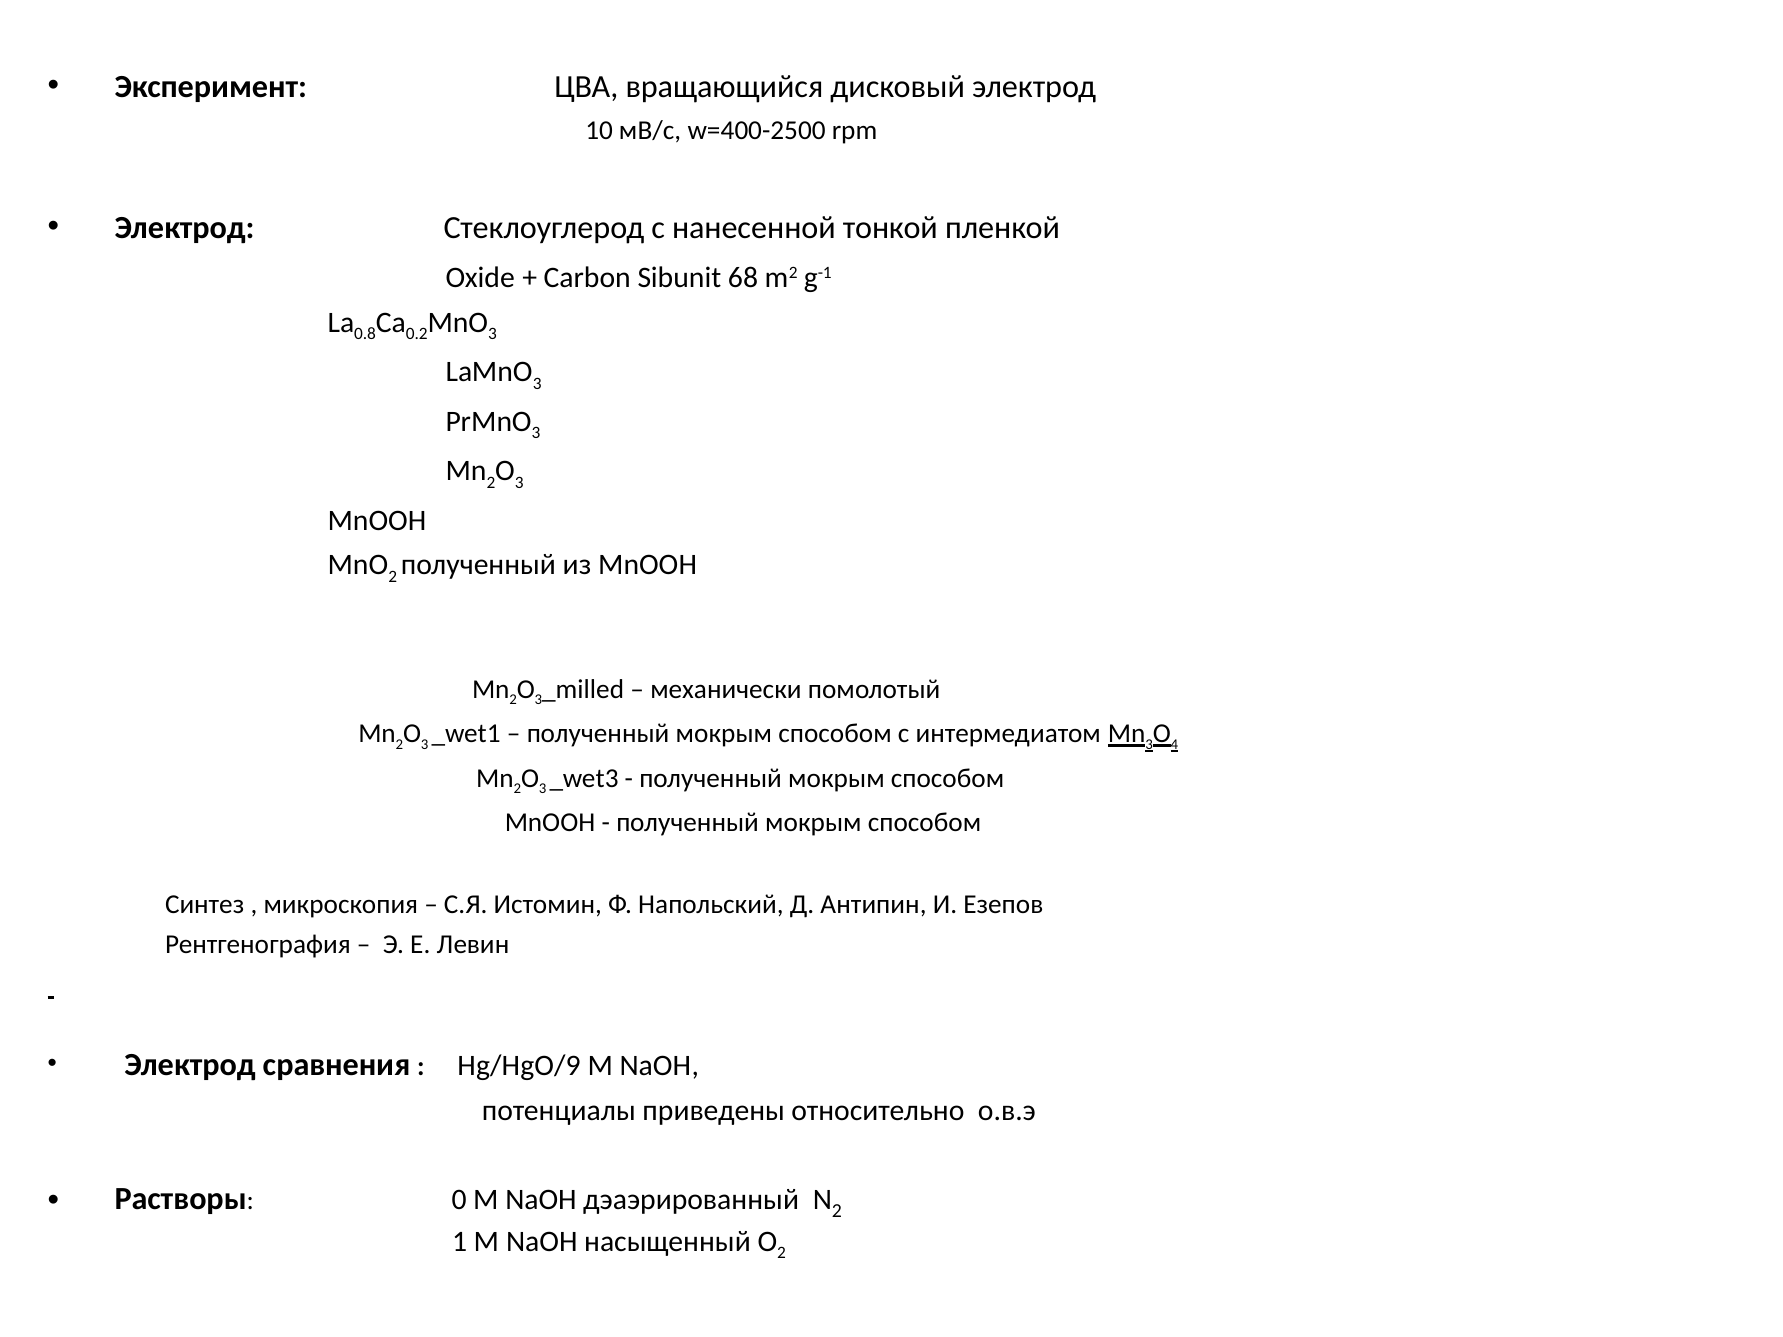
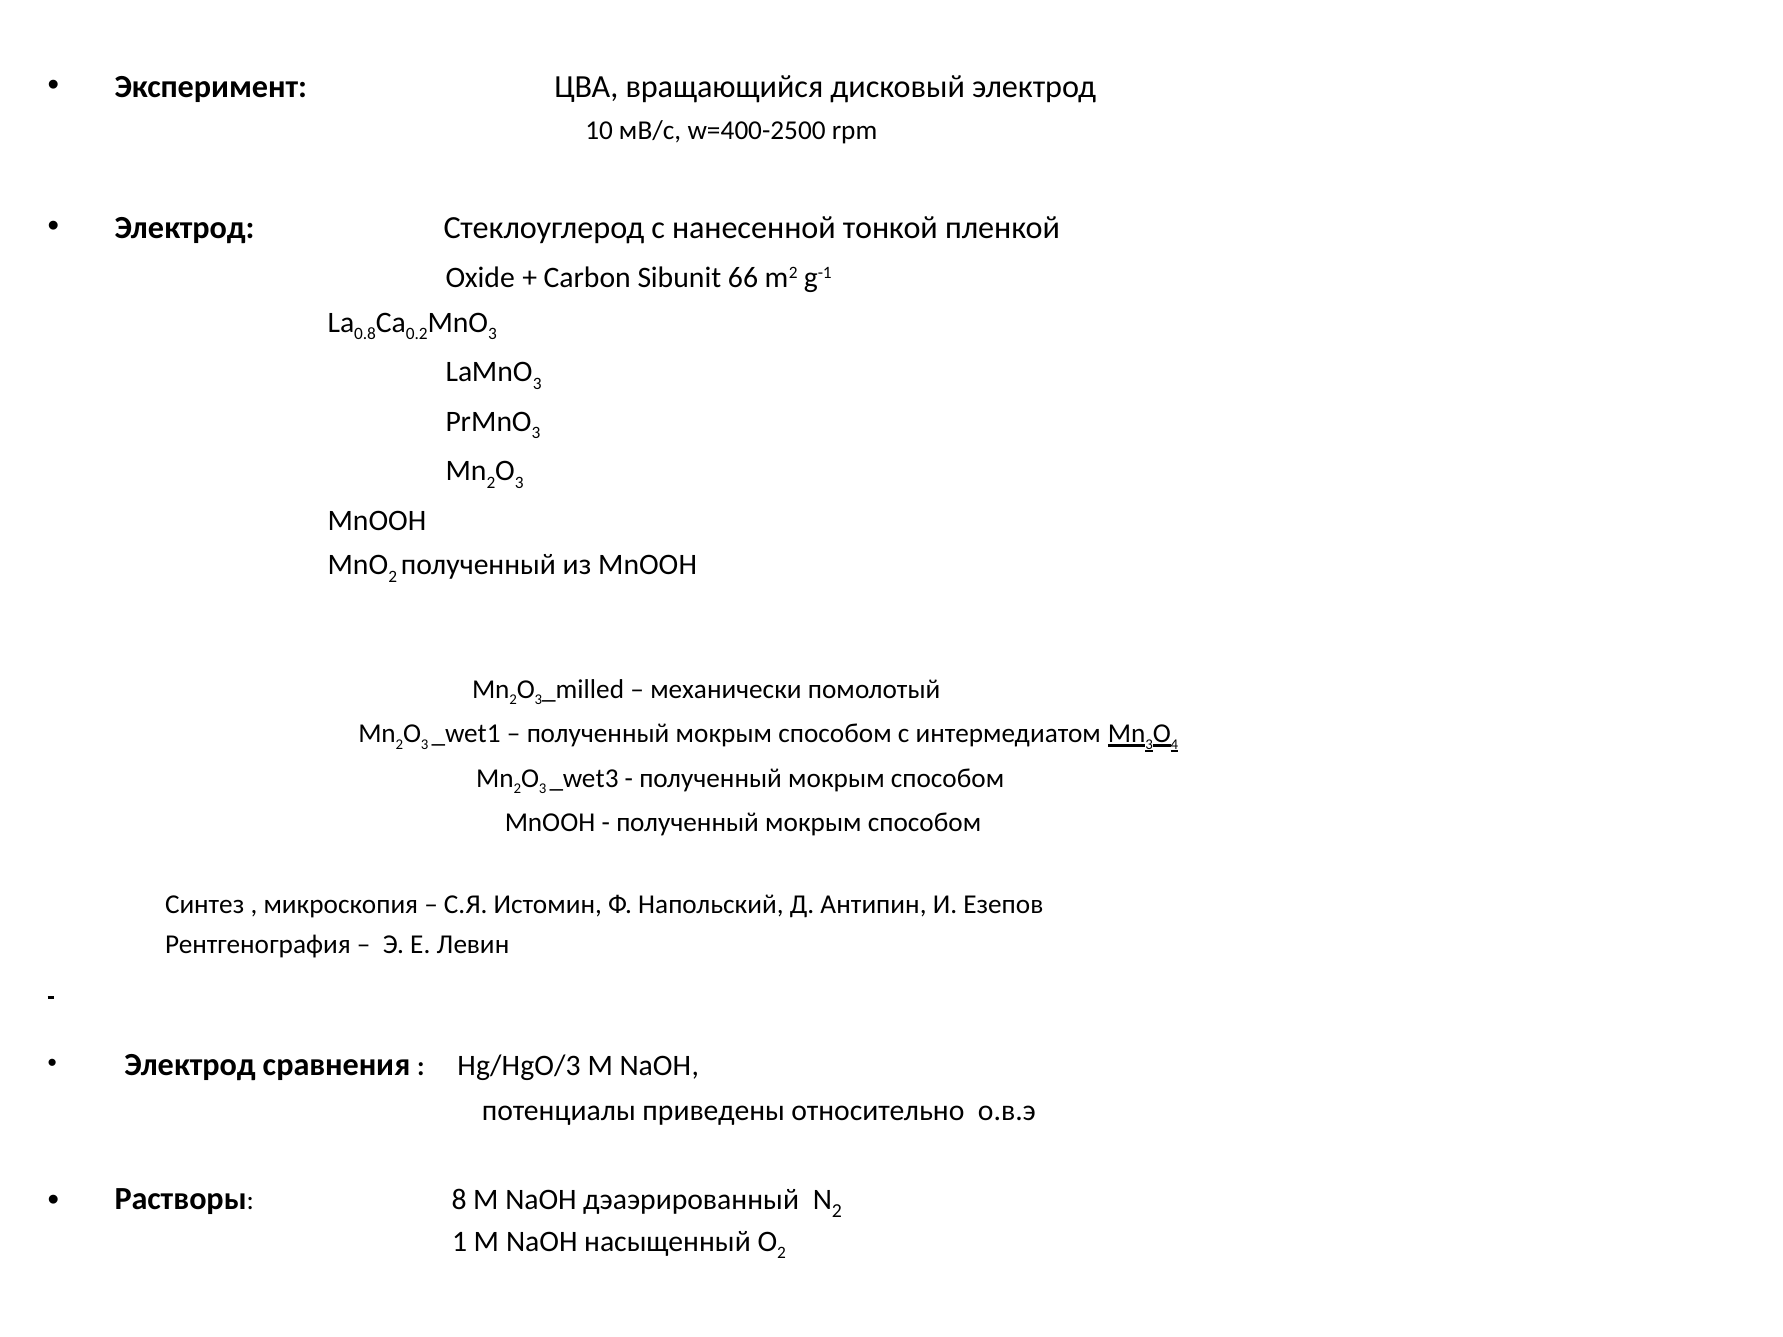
68: 68 -> 66 (743, 277)
Hg/HgO/9: Hg/HgO/9 -> Hg/HgO/3 (519, 1066)
0: 0 -> 8 (459, 1200)
